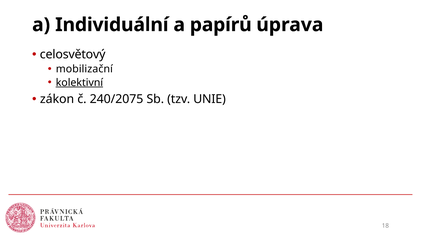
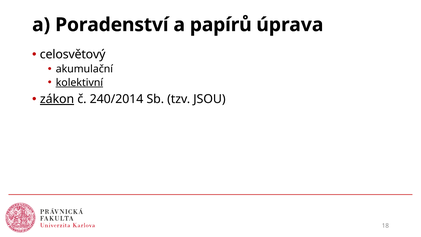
Individuální: Individuální -> Poradenství (112, 25)
mobilizační: mobilizační -> akumulační (84, 69)
zákon underline: none -> present (57, 99)
240/2075: 240/2075 -> 240/2014 (117, 99)
UNIE: UNIE -> JSOU (209, 99)
